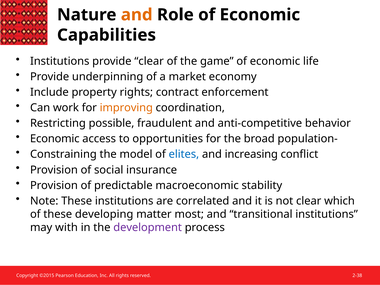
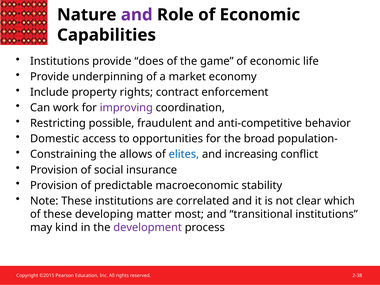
and colour: orange -> purple (137, 15)
provide clear: clear -> does (149, 61)
improving colour: orange -> purple (126, 108)
Economic: Economic -> Domestic (55, 139)
model: model -> allows (136, 154)
with: with -> kind (66, 227)
